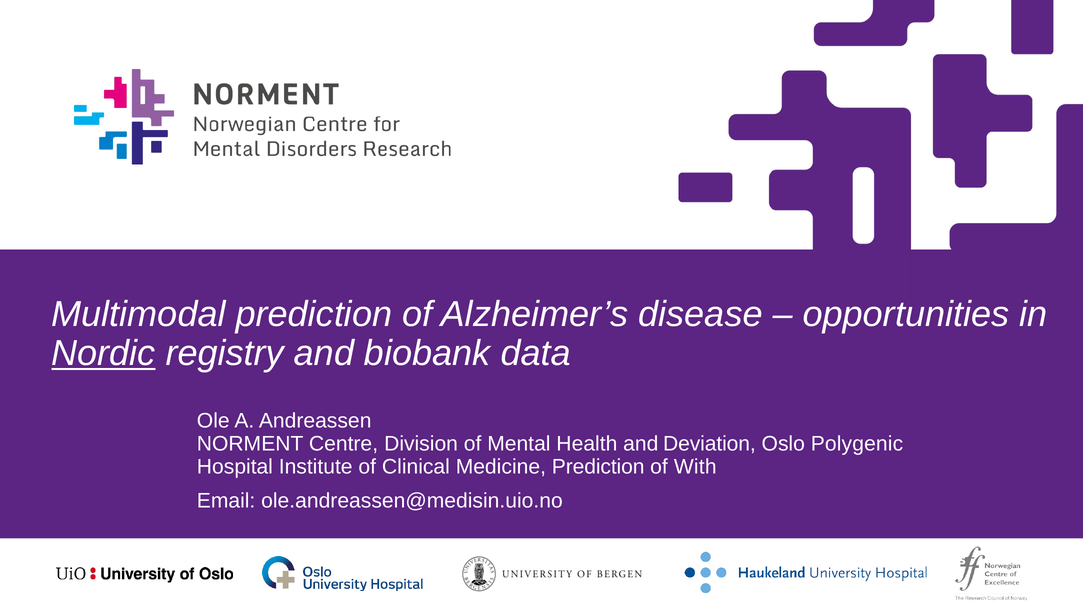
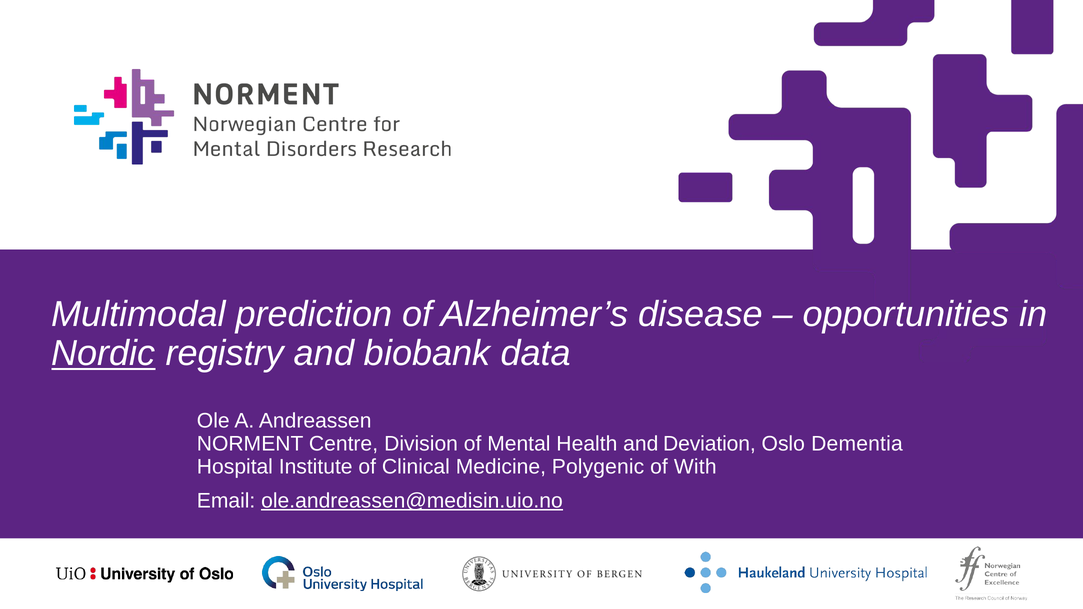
Polygenic: Polygenic -> Dementia (857, 444)
Medicine Prediction: Prediction -> Polygenic (598, 467)
ole.andreassen@medisin.uio.no underline: none -> present (412, 501)
